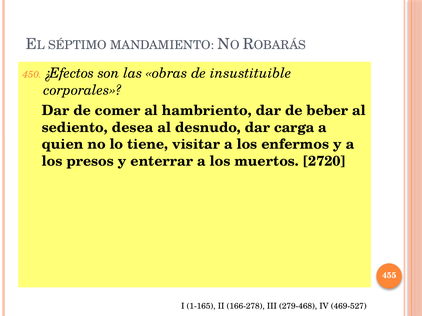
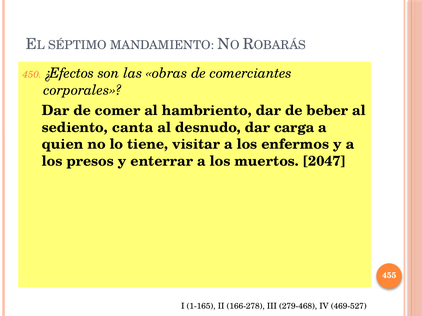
insustituible: insustituible -> comerciantes (251, 73)
desea: desea -> canta (133, 128)
2720: 2720 -> 2047 (324, 161)
